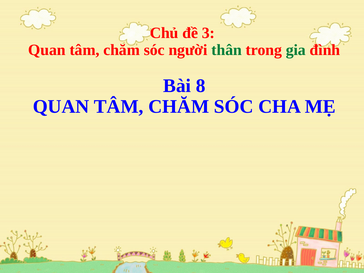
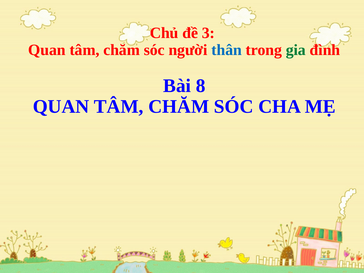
thân colour: green -> blue (227, 50)
